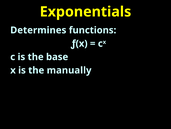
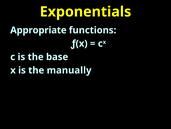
Determines: Determines -> Appropriate (38, 30)
